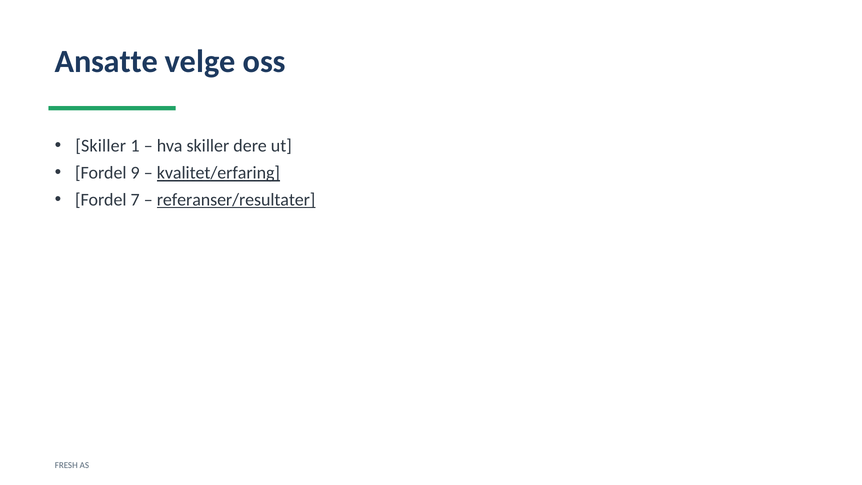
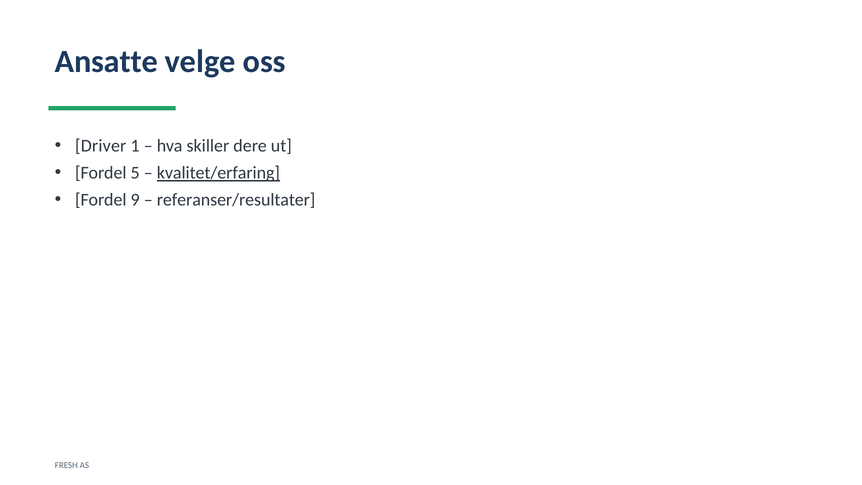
Skiller: Skiller -> Driver (101, 146)
9: 9 -> 5 (135, 173)
7: 7 -> 9 (135, 200)
referanser/resultater underline: present -> none (236, 200)
